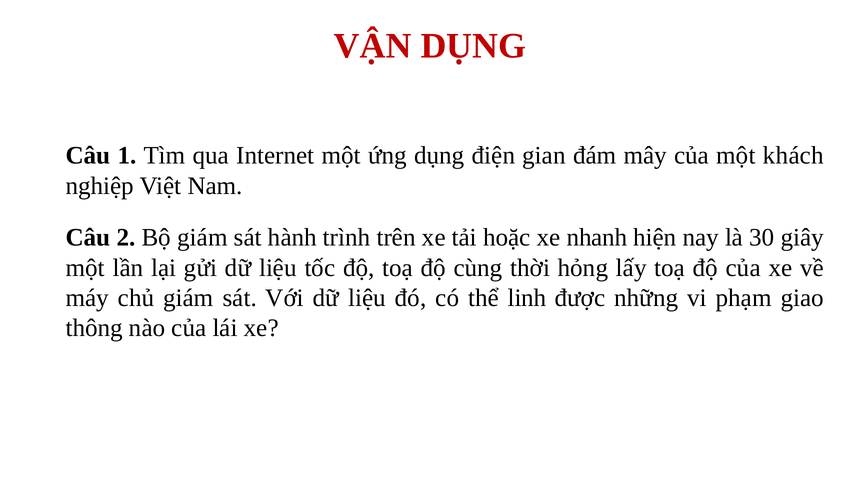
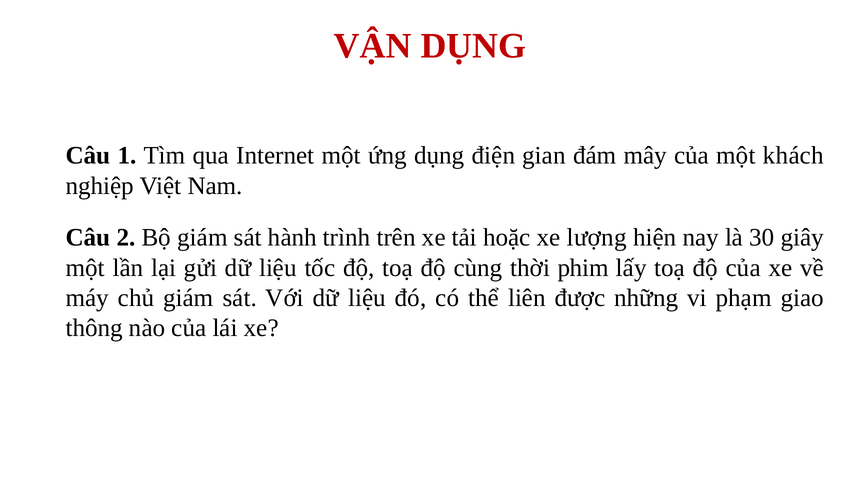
nhanh: nhanh -> lượng (597, 237)
hỏng: hỏng -> phim (583, 268)
linh: linh -> liên (527, 298)
